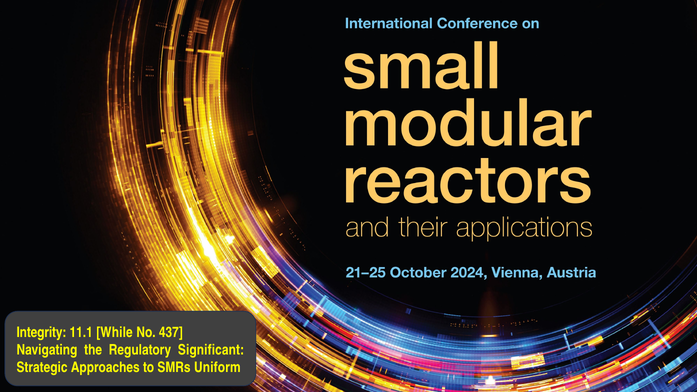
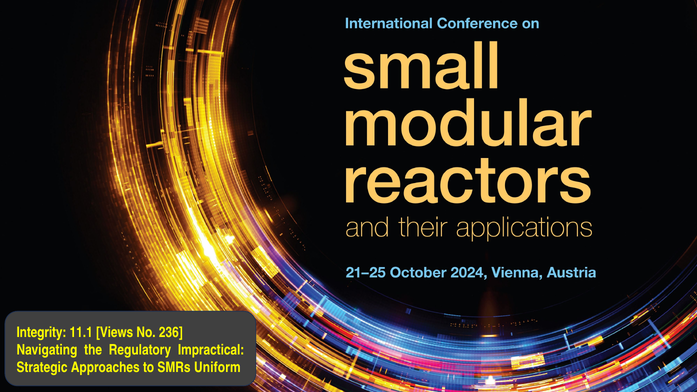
While: While -> Views (115, 333)
437: 437 -> 236 (171, 333)
Significant: Significant -> Impractical (211, 350)
